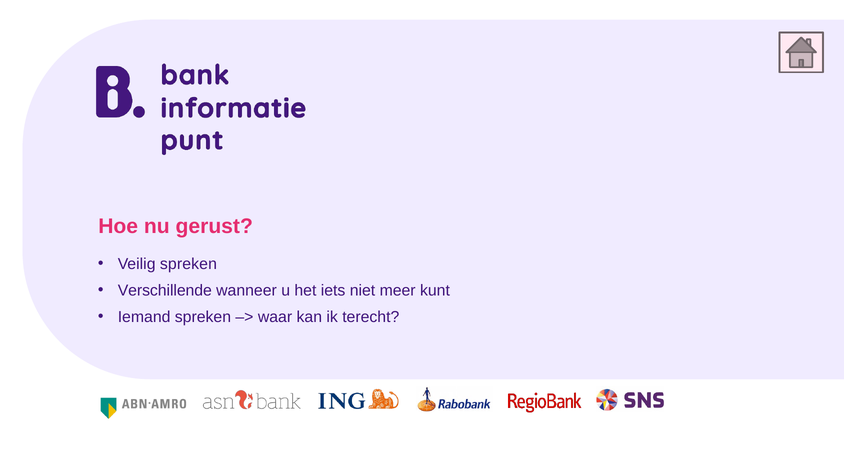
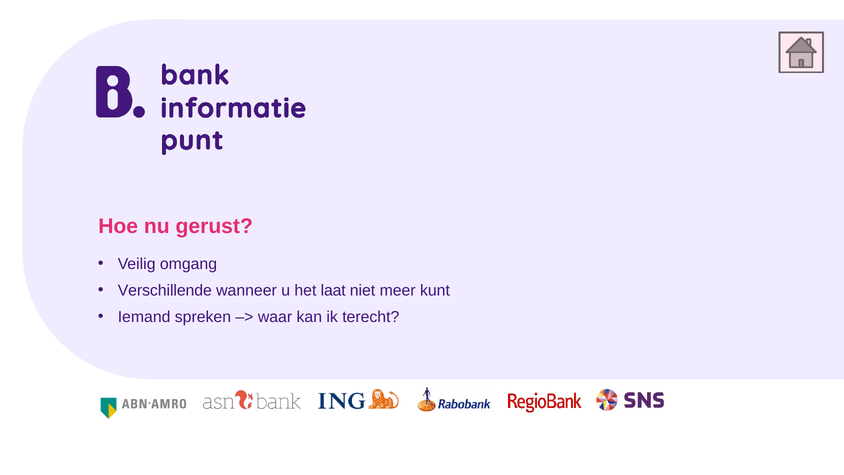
Veilig spreken: spreken -> omgang (188, 264)
iets: iets -> laat (333, 290)
